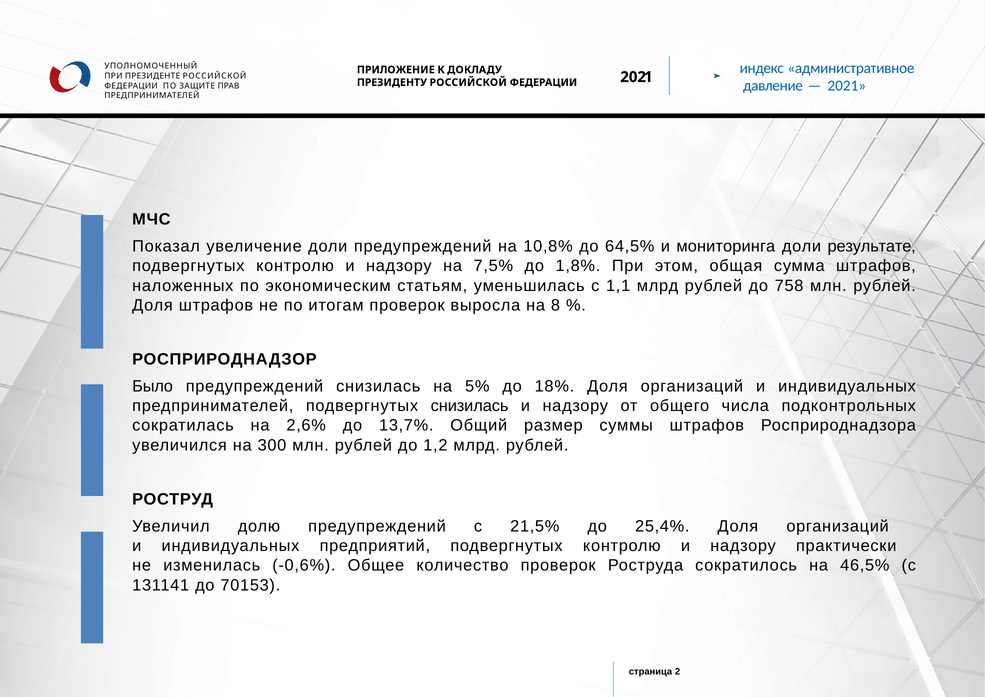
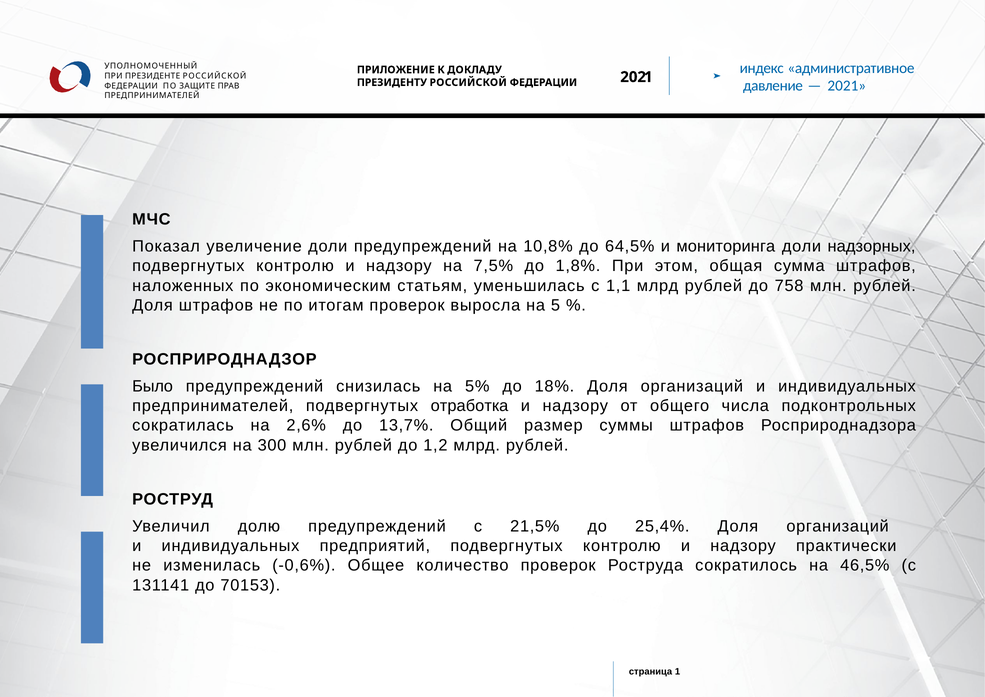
результате: результате -> надзорных (872, 246)
8: 8 -> 5 (556, 305)
подвергнутых снизилась: снизилась -> отработка (469, 406)
2: 2 -> 1 (678, 671)
